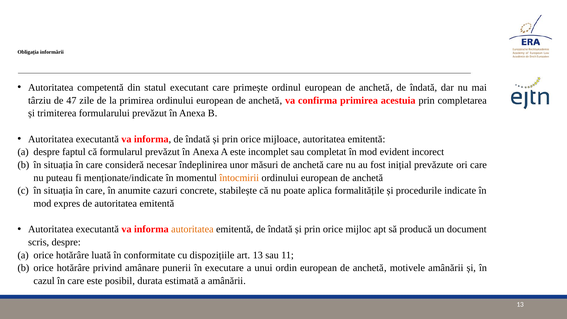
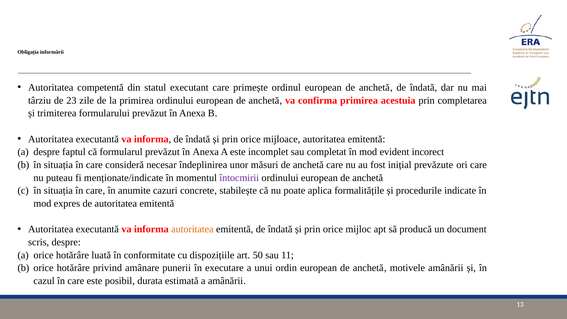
47: 47 -> 23 (71, 100)
întocmirii colour: orange -> purple (239, 178)
art 13: 13 -> 50 (258, 255)
